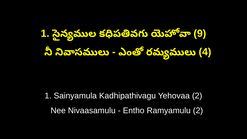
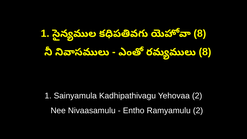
9: 9 -> 8 (200, 33)
4: 4 -> 8 (205, 52)
